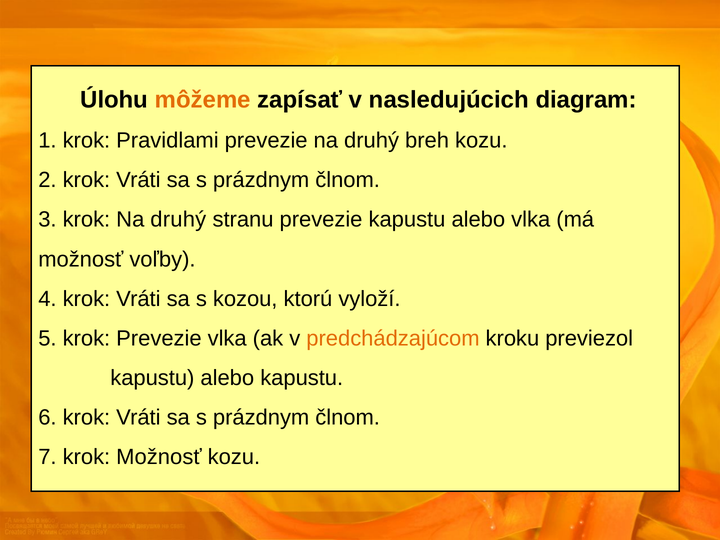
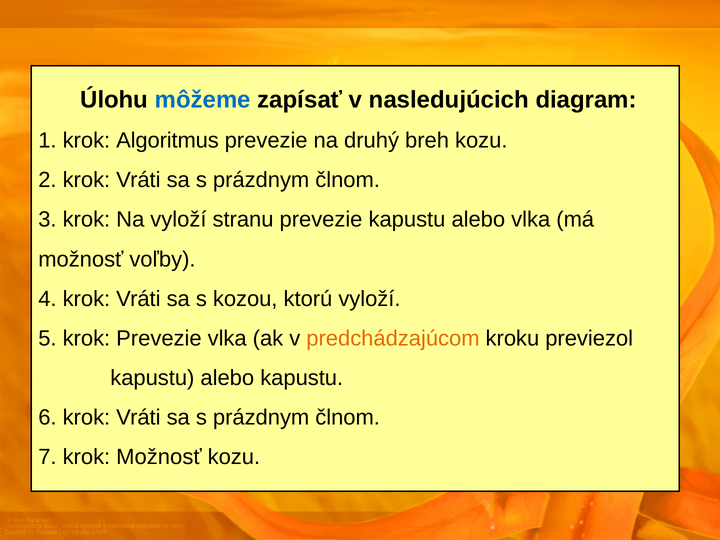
môžeme colour: orange -> blue (203, 100)
Pravidlami: Pravidlami -> Algoritmus (168, 141)
krok Na druhý: druhý -> vyloží (178, 220)
